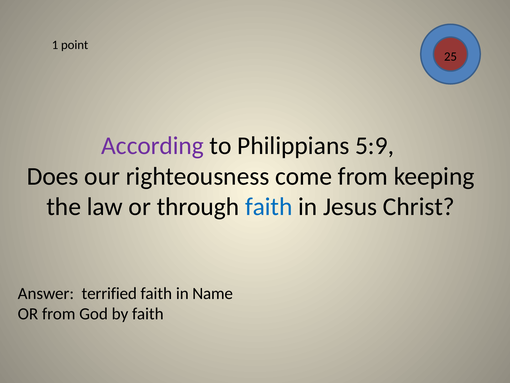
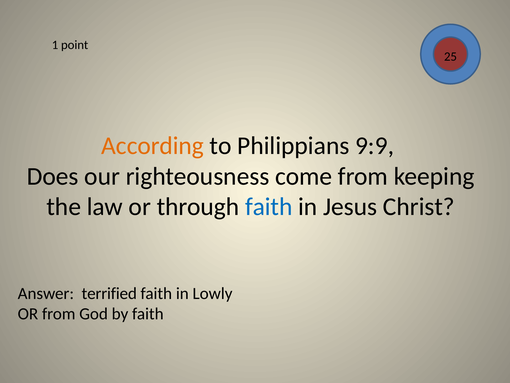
According colour: purple -> orange (153, 145)
5:9: 5:9 -> 9:9 (375, 145)
Name: Name -> Lowly (212, 293)
